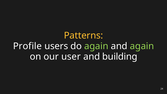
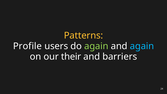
again colour: light green -> light blue (142, 46)
user: user -> their (71, 57)
building: building -> barriers (120, 57)
